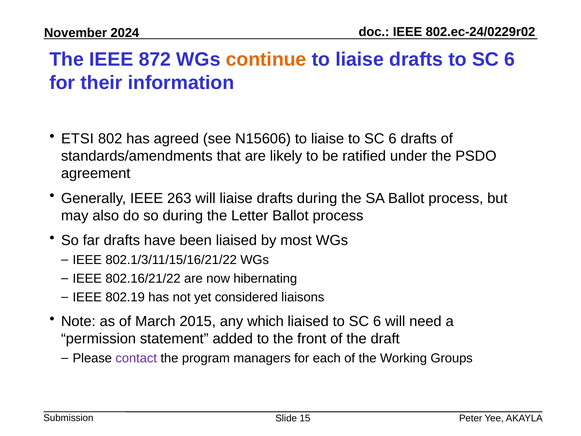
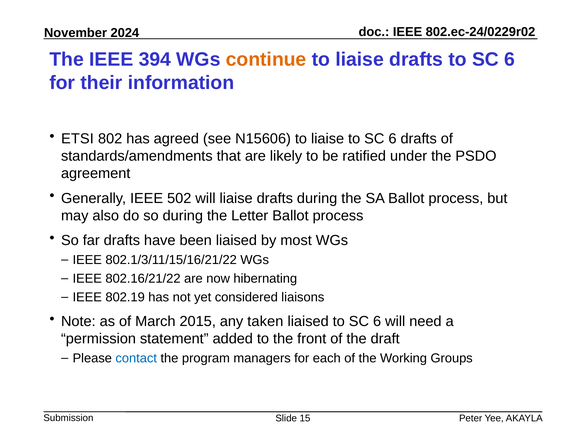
872: 872 -> 394 (155, 59)
263: 263 -> 502 (179, 198)
which: which -> taken (265, 321)
contact colour: purple -> blue (136, 358)
